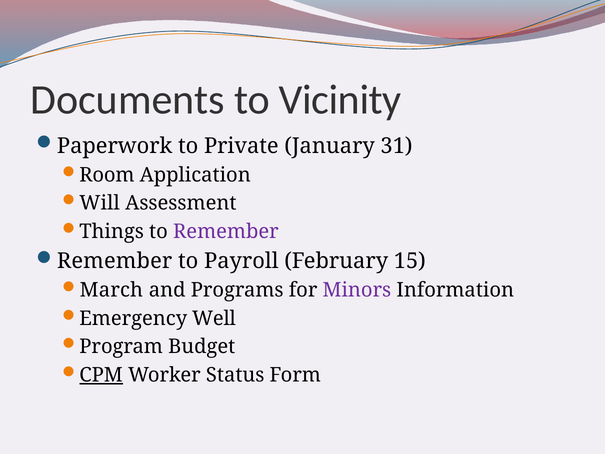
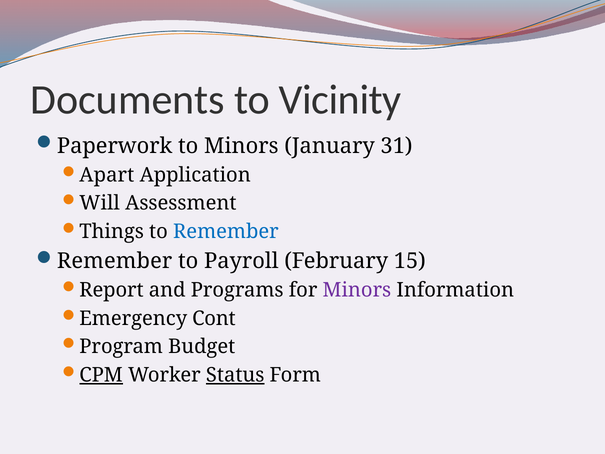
to Private: Private -> Minors (241, 146)
Room: Room -> Apart (107, 175)
Remember colour: purple -> blue (226, 231)
March: March -> Report (111, 290)
Well: Well -> Cont (214, 318)
Status underline: none -> present (235, 375)
